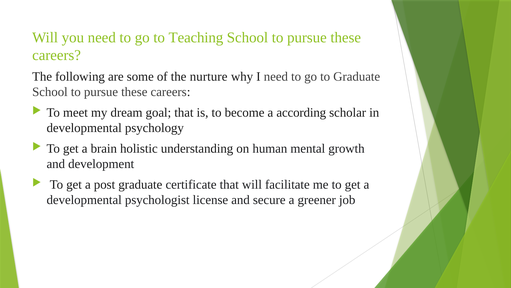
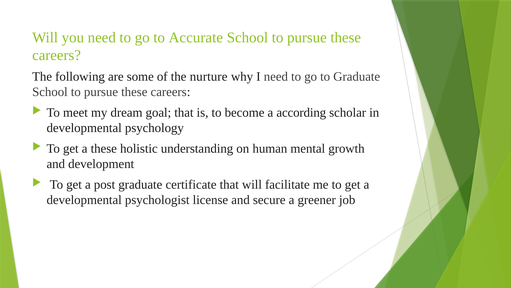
Teaching: Teaching -> Accurate (196, 37)
a brain: brain -> these (104, 148)
